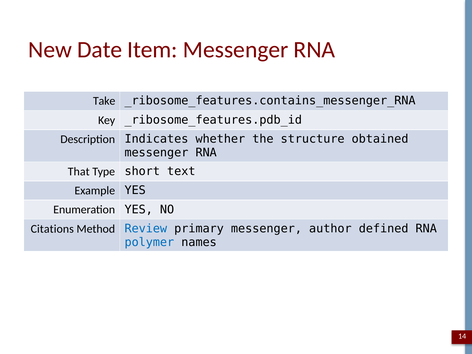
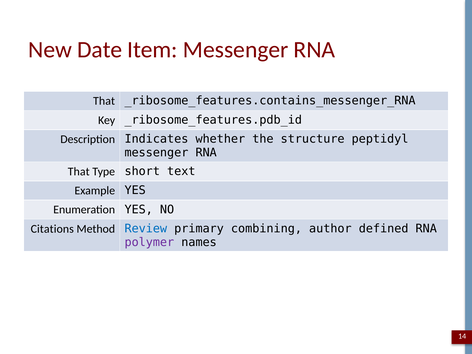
Take: Take -> That (104, 101)
obtained: obtained -> peptidyl (380, 139)
primary messenger: messenger -> combining (266, 229)
polymer colour: blue -> purple (149, 242)
